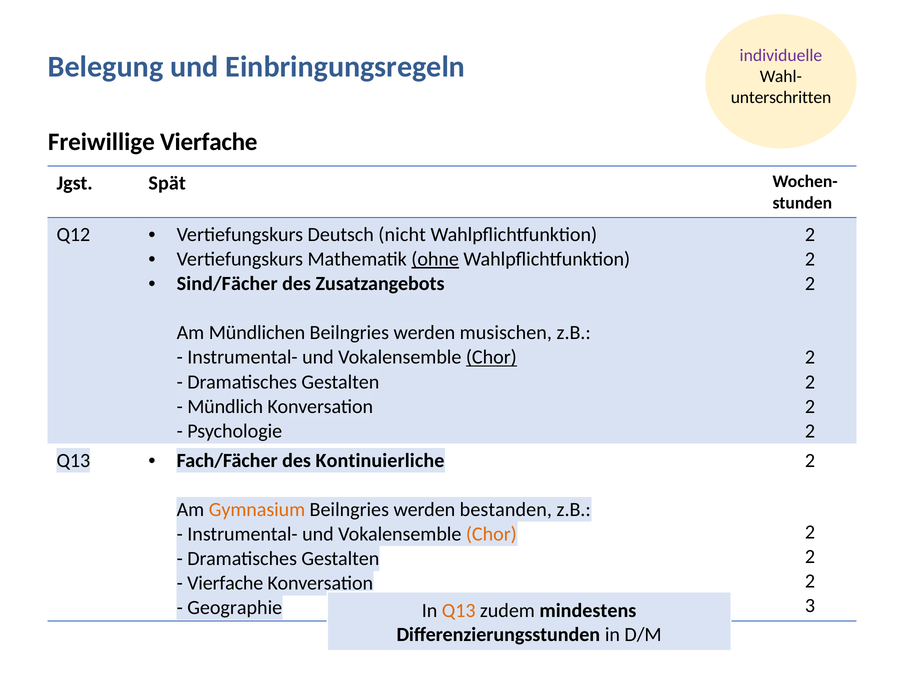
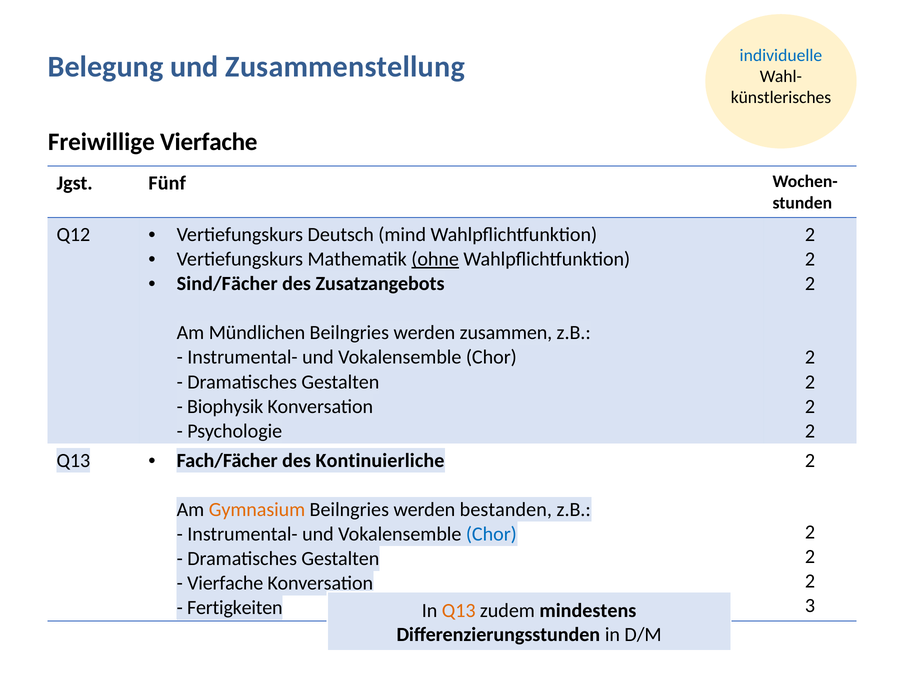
individuelle colour: purple -> blue (781, 55)
Einbringungsregeln: Einbringungsregeln -> Zusammenstellung (345, 67)
unterschritten: unterschritten -> künstlerisches (781, 98)
Spät: Spät -> Fünf (167, 183)
nicht: nicht -> mind (402, 235)
musischen: musischen -> zusammen (506, 333)
Chor underline: present -> none (491, 357)
Mündlich: Mündlich -> Biophysik (225, 406)
Chor colour: orange -> blue (491, 534)
Geographie: Geographie -> Fertigkeiten (235, 608)
